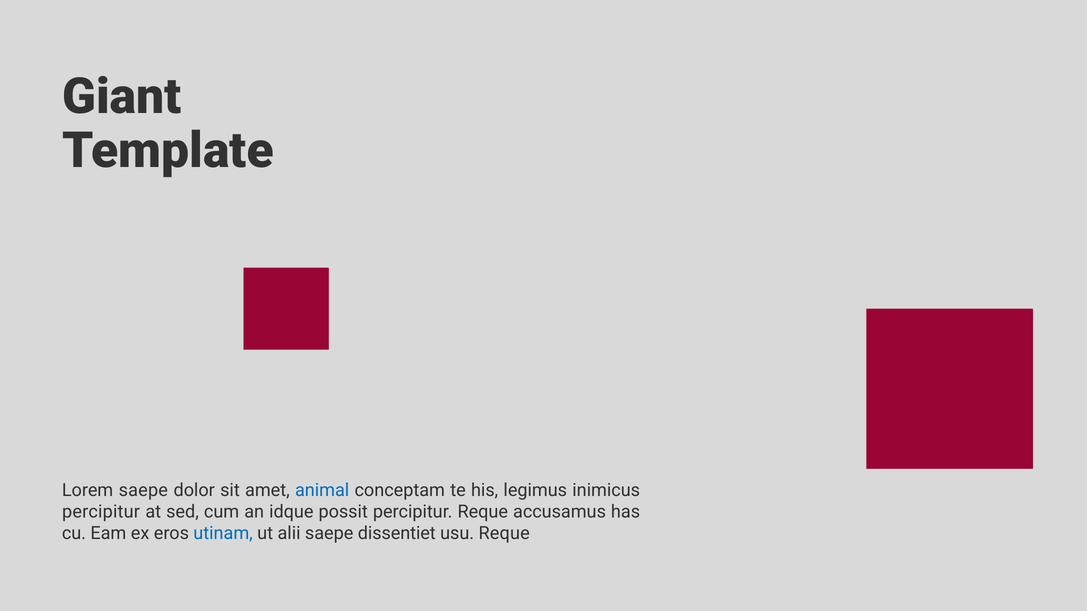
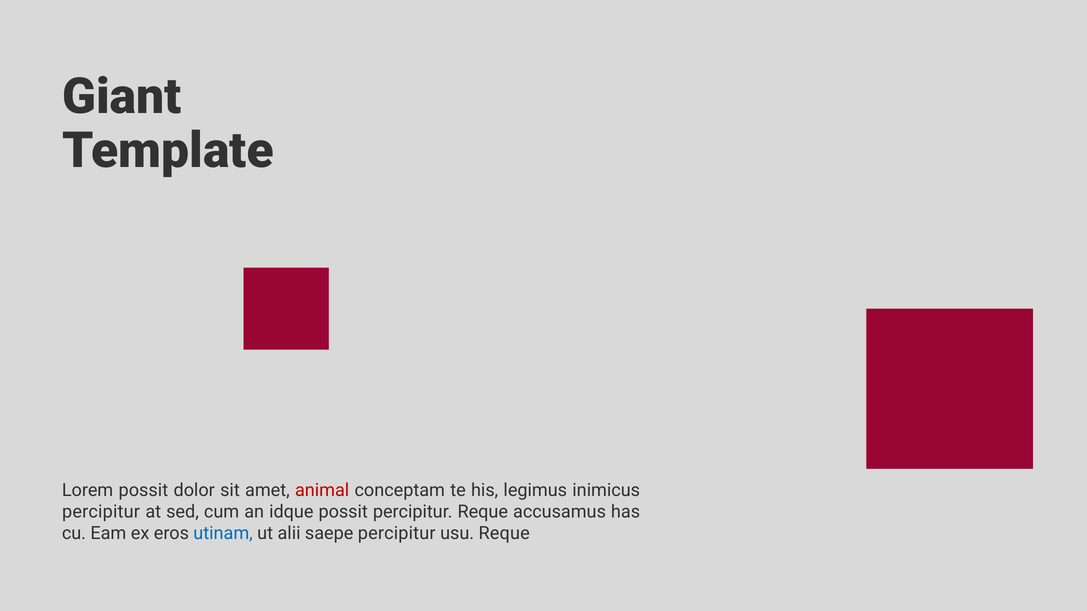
Lorem saepe: saepe -> possit (143, 490)
animal colour: blue -> red (322, 490)
saepe dissentiet: dissentiet -> percipitur (397, 534)
